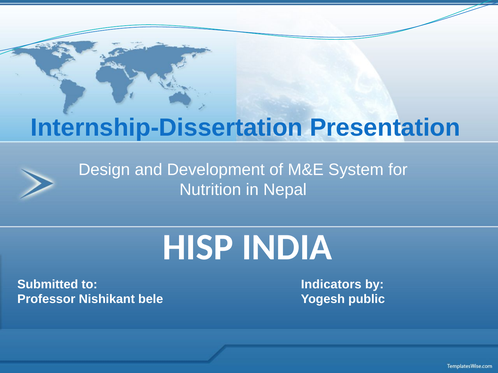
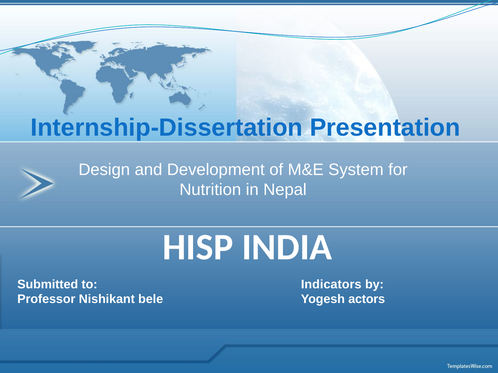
public: public -> actors (367, 300)
